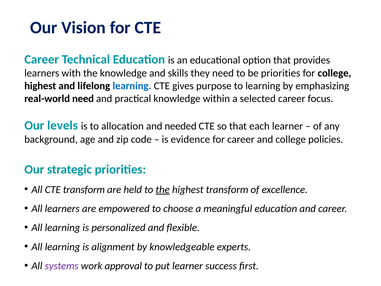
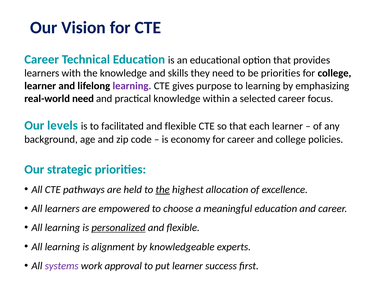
highest: highest -> learner (40, 86)
learning colour: blue -> purple (132, 86)
allocation: allocation -> facilitated (123, 126)
needed: needed -> flexible (180, 126)
evidence: evidence -> economy (190, 139)
CTE transform: transform -> pathways (84, 189)
highest transform: transform -> allocation (227, 189)
personalized underline: none -> present (118, 228)
